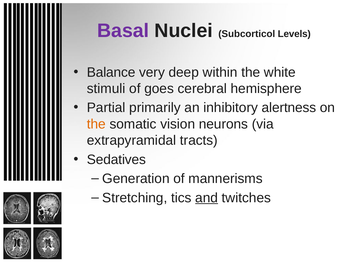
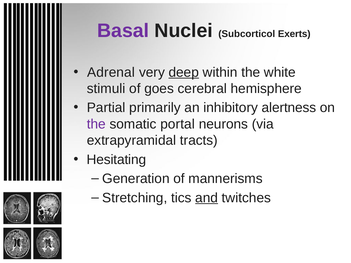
Levels: Levels -> Exerts (294, 34)
Balance: Balance -> Adrenal (111, 72)
deep underline: none -> present (184, 72)
the colour: orange -> purple (96, 124)
vision: vision -> portal (178, 124)
Sedatives: Sedatives -> Hesitating (116, 160)
